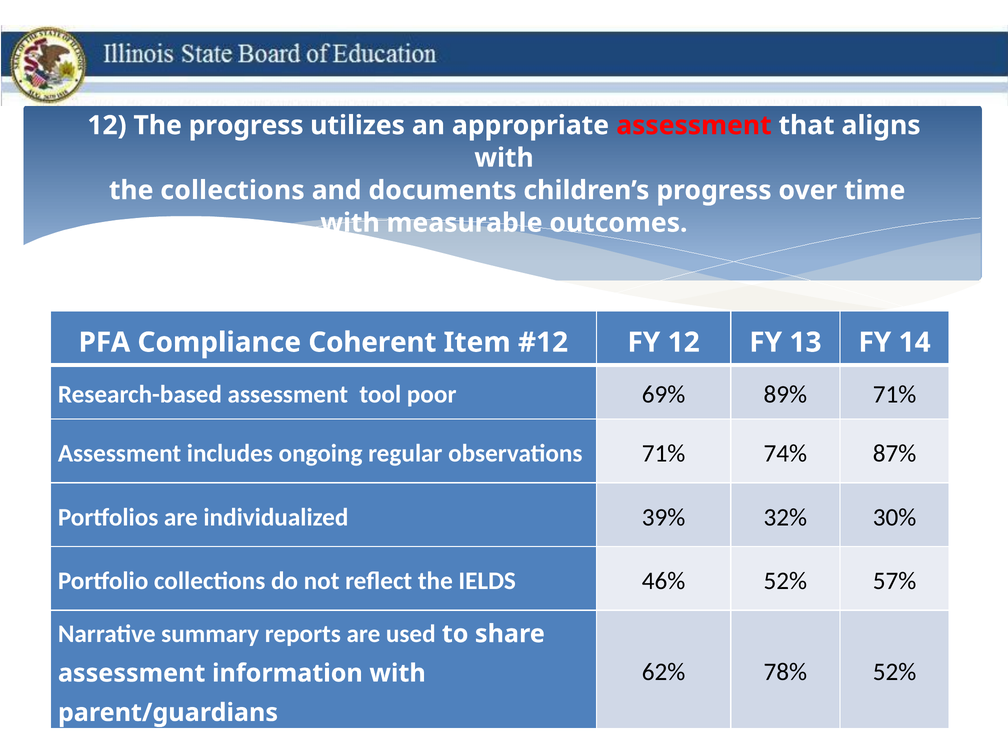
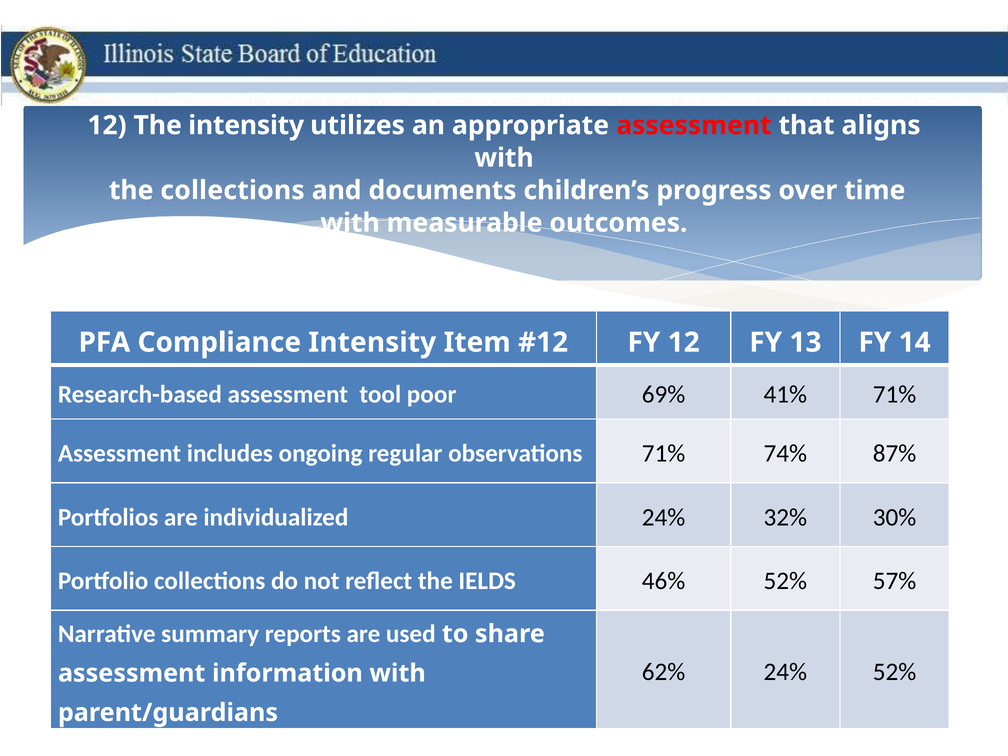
The progress: progress -> intensity (246, 125)
Compliance Coherent: Coherent -> Intensity (372, 342)
89%: 89% -> 41% (785, 395)
individualized 39%: 39% -> 24% (664, 517)
62% 78%: 78% -> 24% (785, 672)
